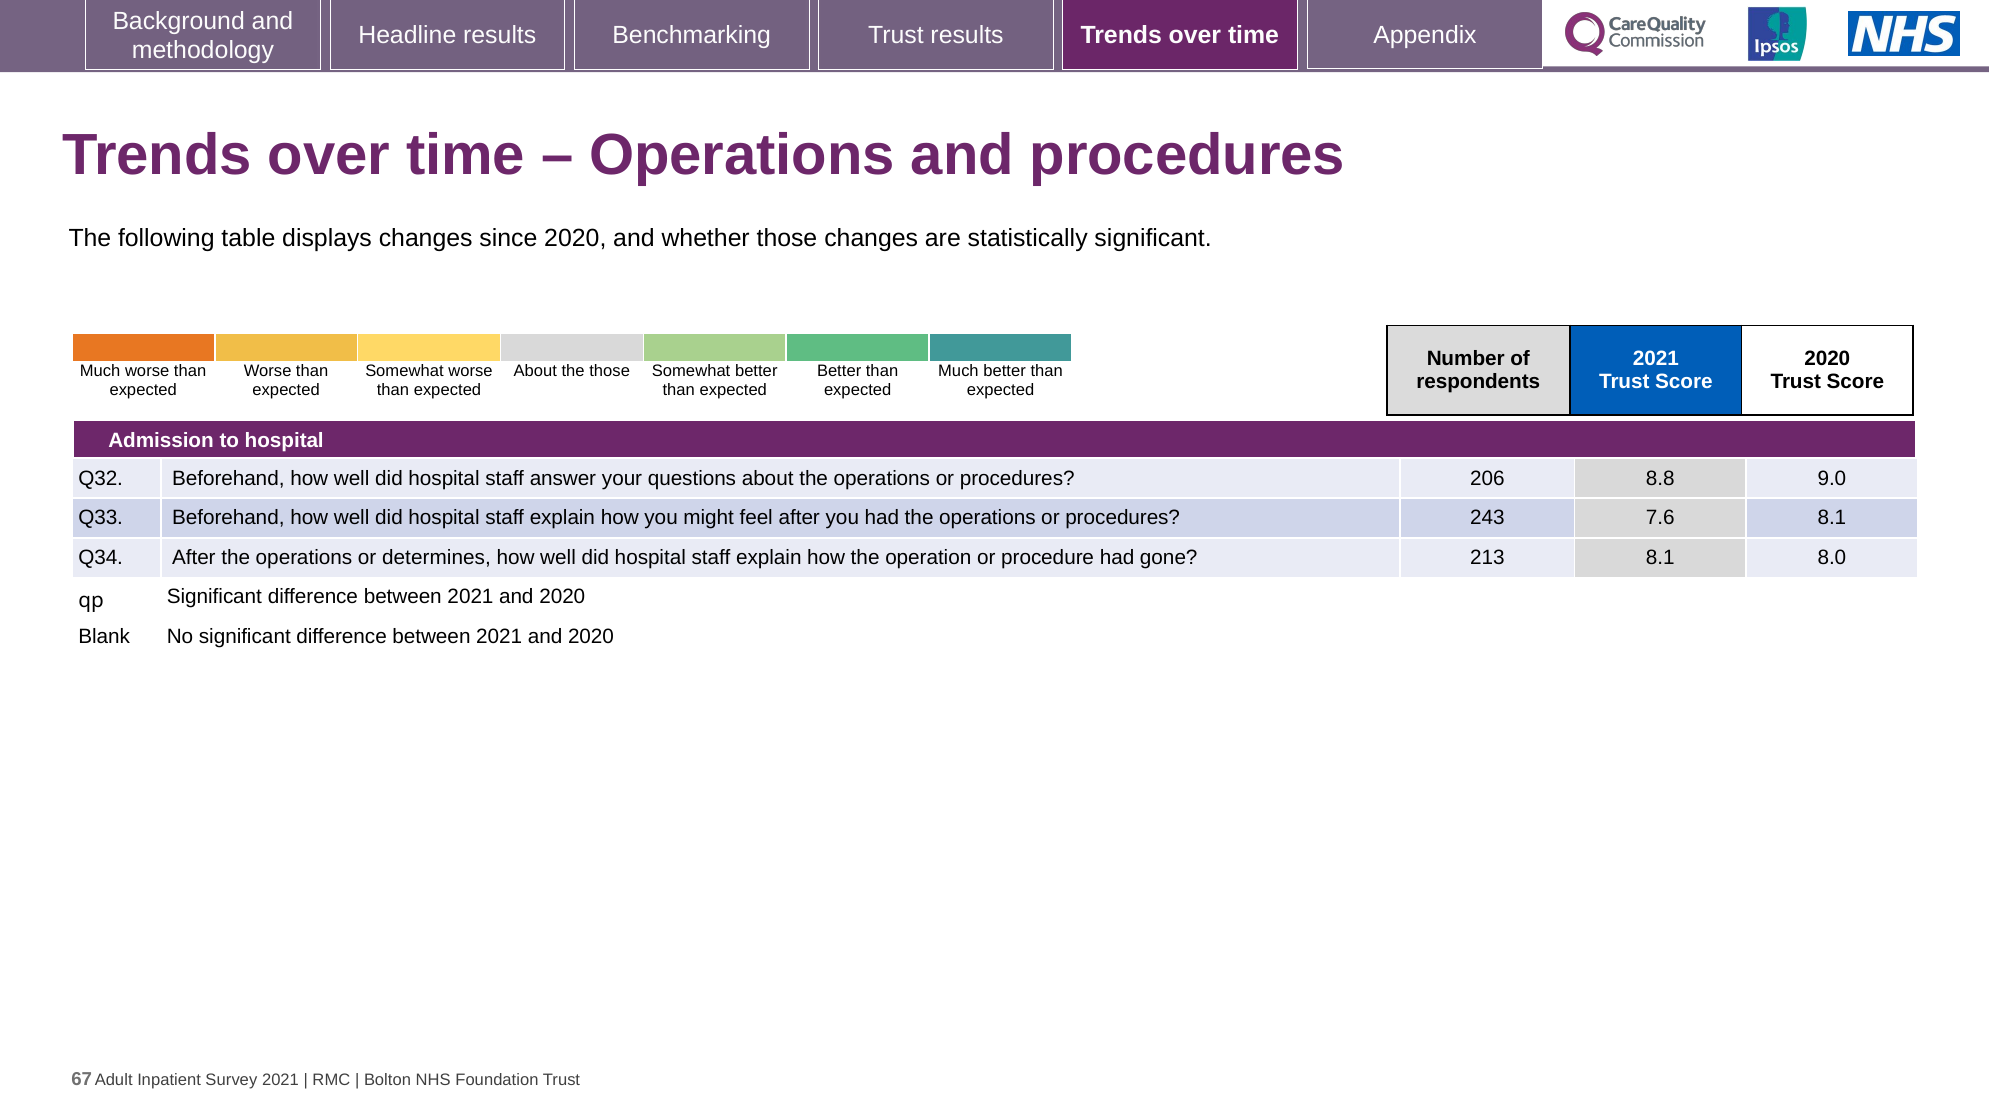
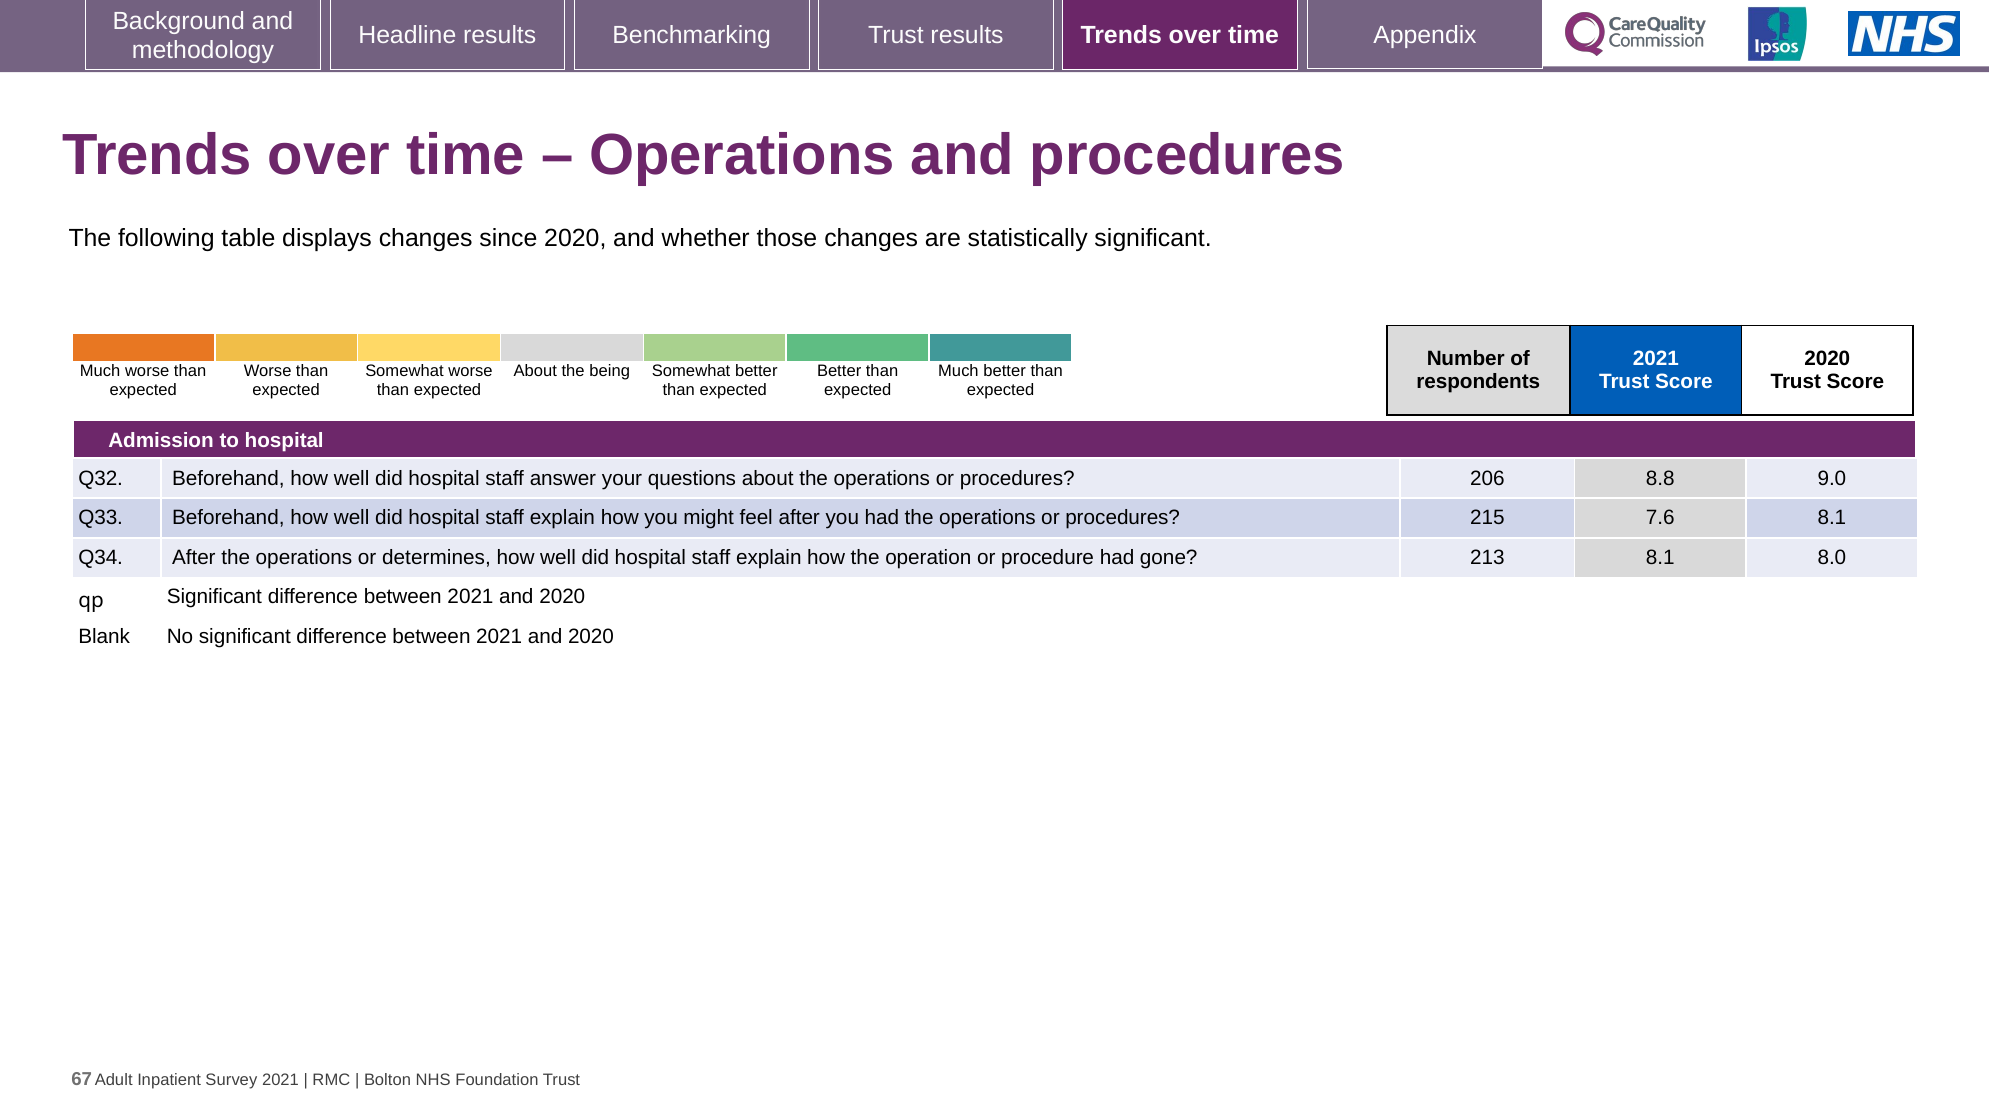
the those: those -> being (610, 371)
243: 243 -> 215 (1487, 518)
